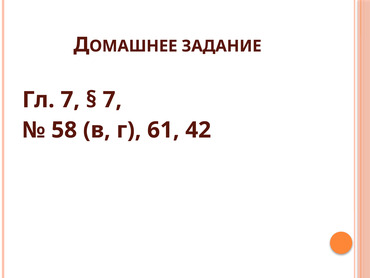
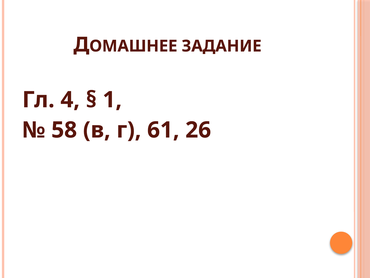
Гл 7: 7 -> 4 (70, 100)
7: 7 -> 1 (112, 100)
42: 42 -> 26 (198, 130)
